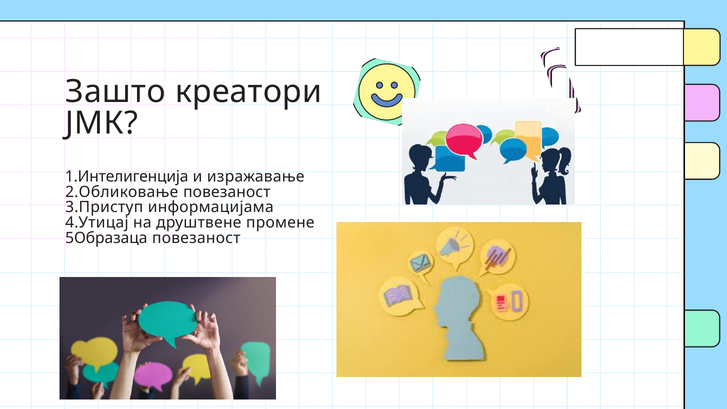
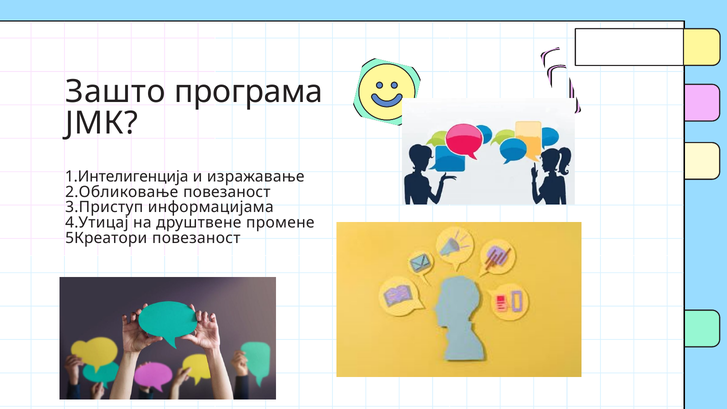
креатори: креатори -> програма (249, 92)
5Образаца: 5Образаца -> 5Креатори (106, 238)
